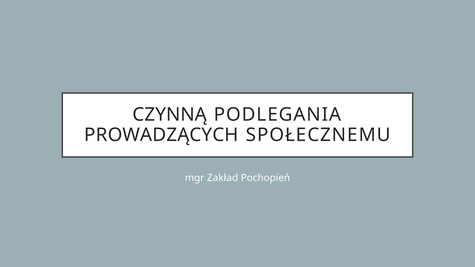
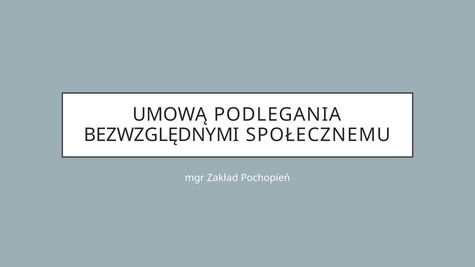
CZYNNĄ: CZYNNĄ -> UMOWĄ (170, 115)
PROWADZĄCYCH: PROWADZĄCYCH -> BEZWZGLĘDNYMI (162, 135)
